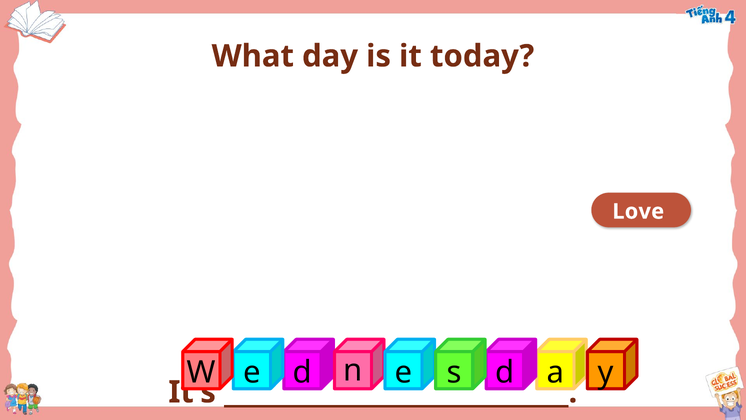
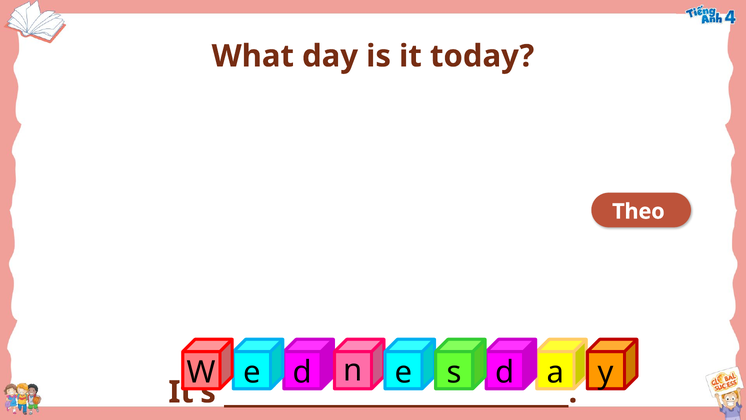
Love: Love -> Theo (638, 211)
